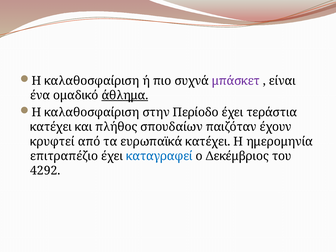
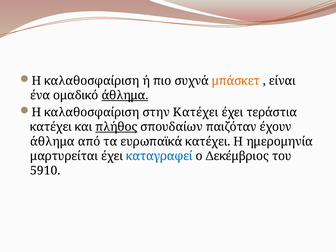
μπάσκετ colour: purple -> orange (236, 81)
στην Περίοδο: Περίοδο -> Κατέχει (196, 112)
πλήθος underline: none -> present (116, 127)
κρυφτεί: κρυφτεί -> άθλημα (52, 142)
επιτραπέζιο: επιτραπέζιο -> μαρτυρείται (64, 156)
4292: 4292 -> 5910 (45, 171)
